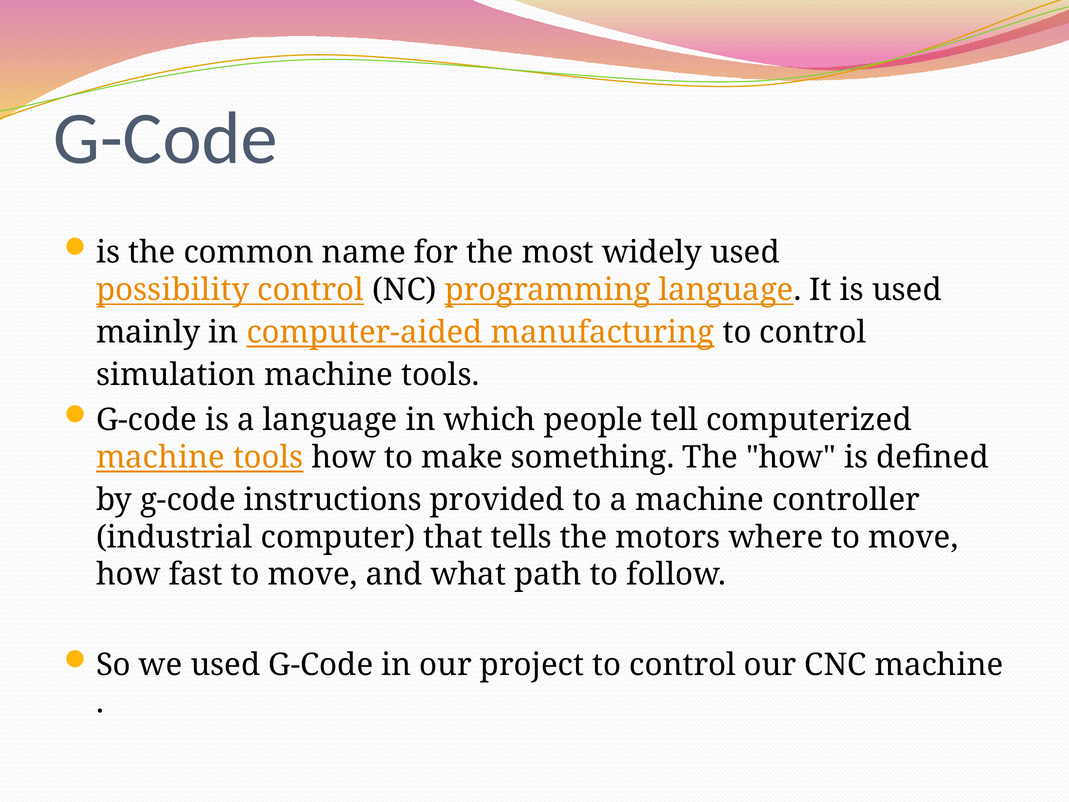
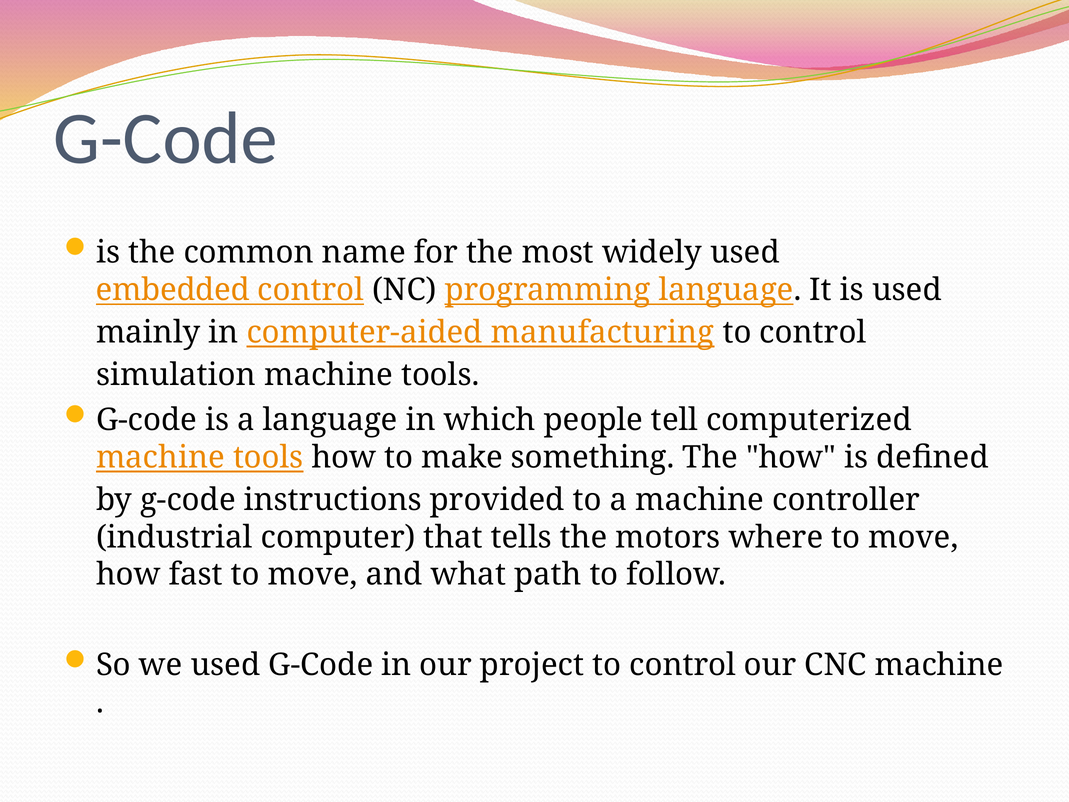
possibility: possibility -> embedded (173, 290)
